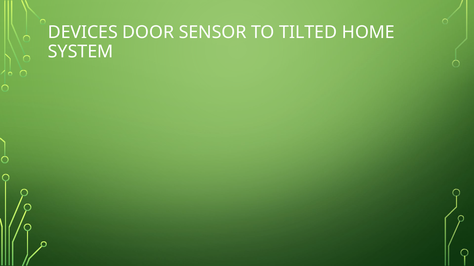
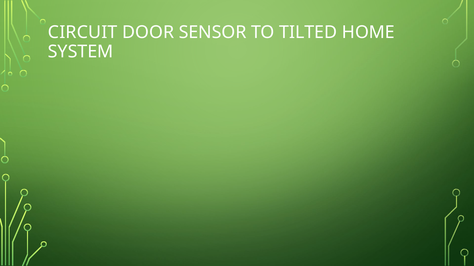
DEVICES: DEVICES -> CIRCUIT (83, 32)
